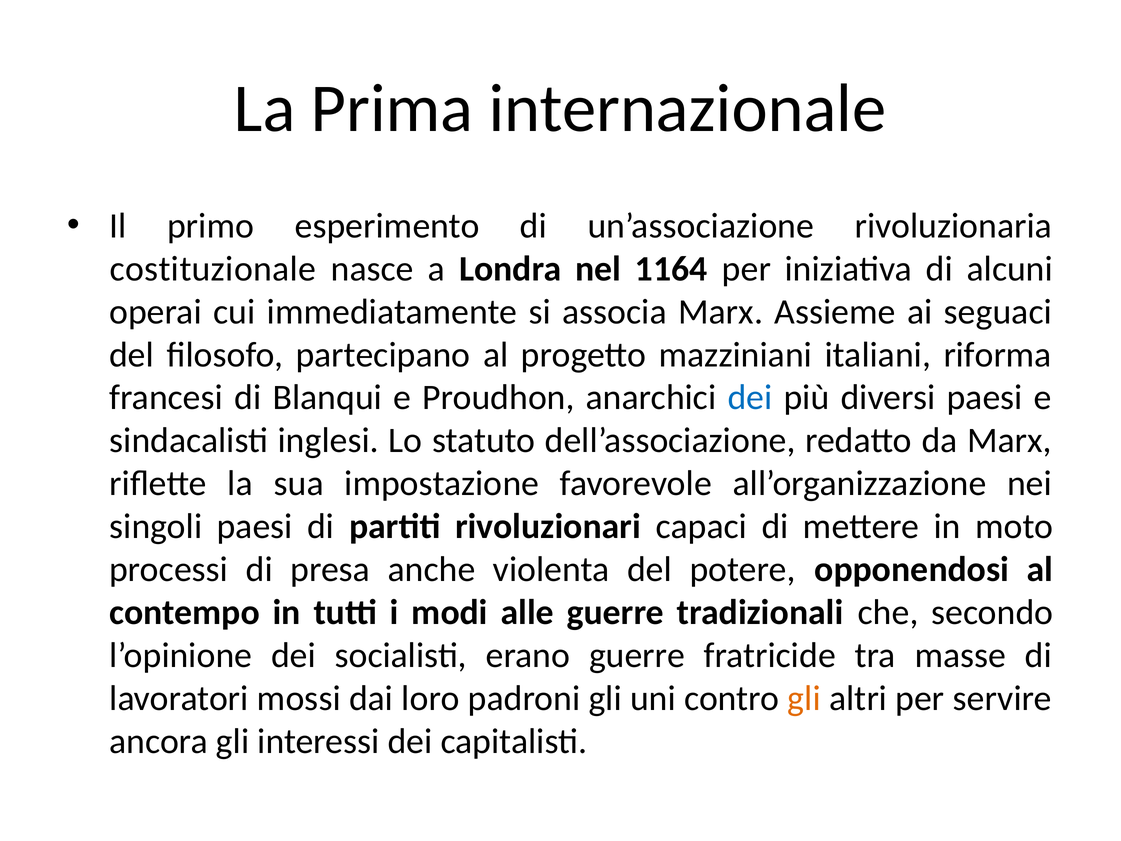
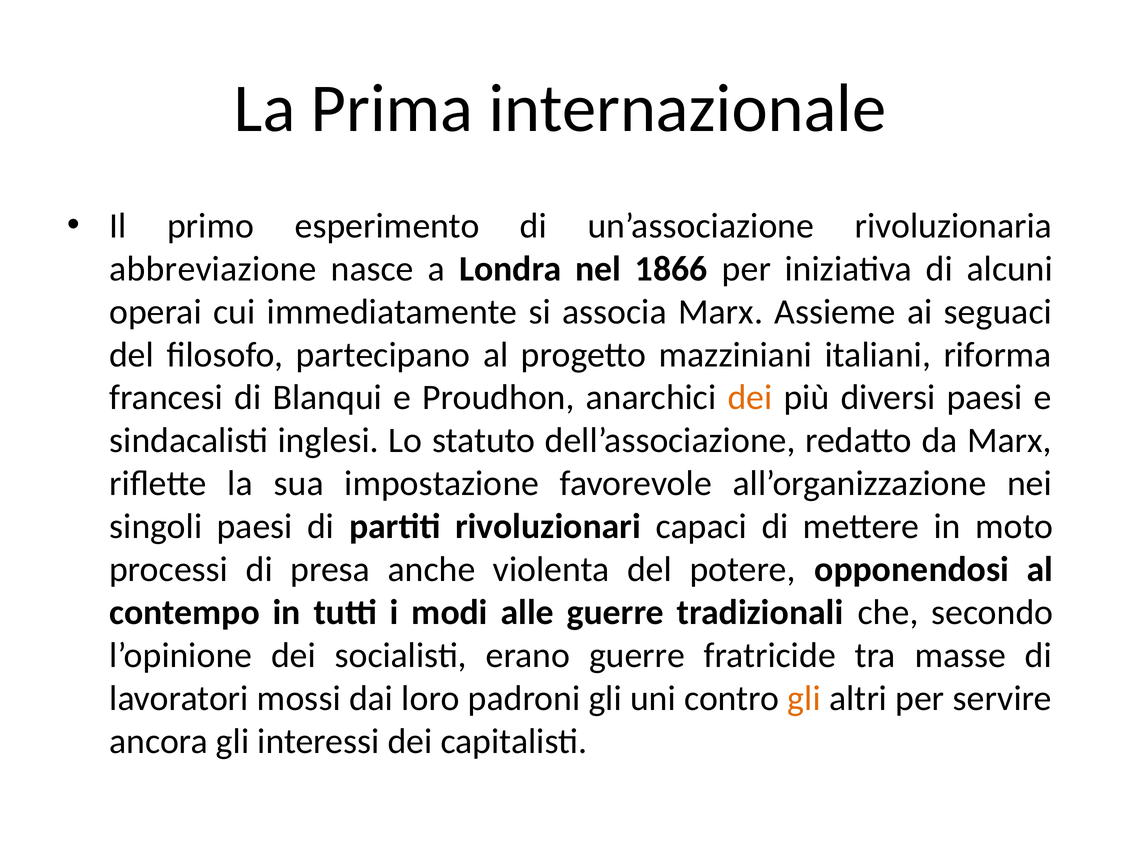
costituzionale: costituzionale -> abbreviazione (213, 269)
1164: 1164 -> 1866 (671, 269)
dei colour: blue -> orange (750, 398)
